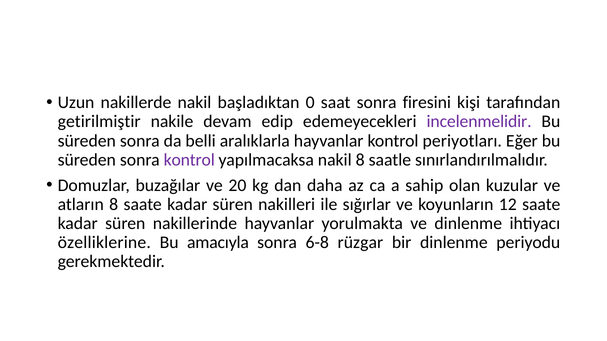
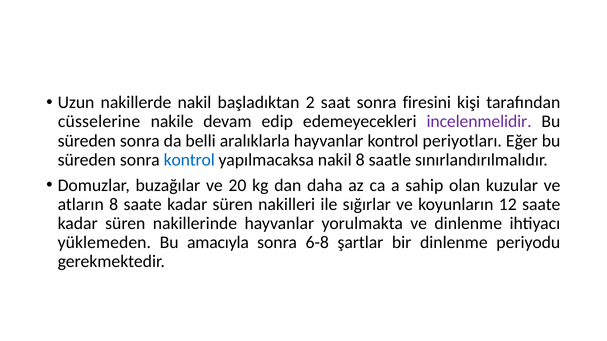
0: 0 -> 2 (310, 103)
getirilmiştir: getirilmiştir -> cüsselerine (99, 122)
kontrol colour: purple -> blue (189, 160)
özelliklerine: özelliklerine -> yüklemeden (104, 243)
rüzgar: rüzgar -> şartlar (360, 243)
